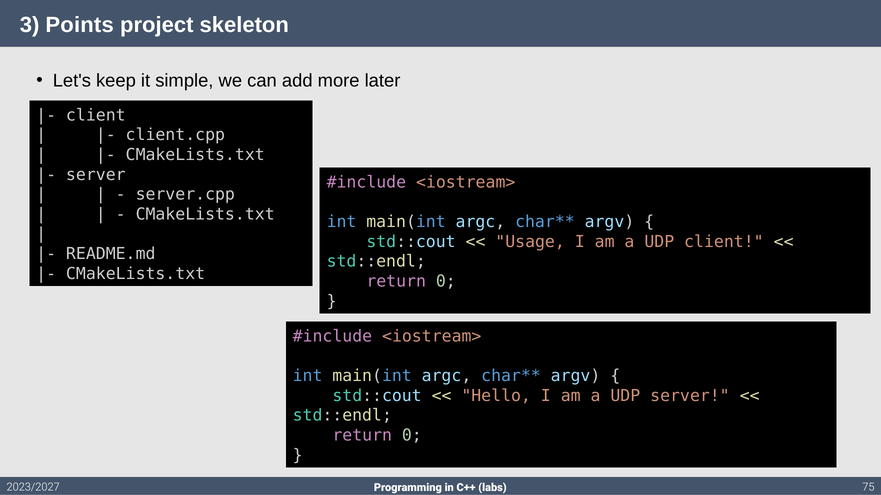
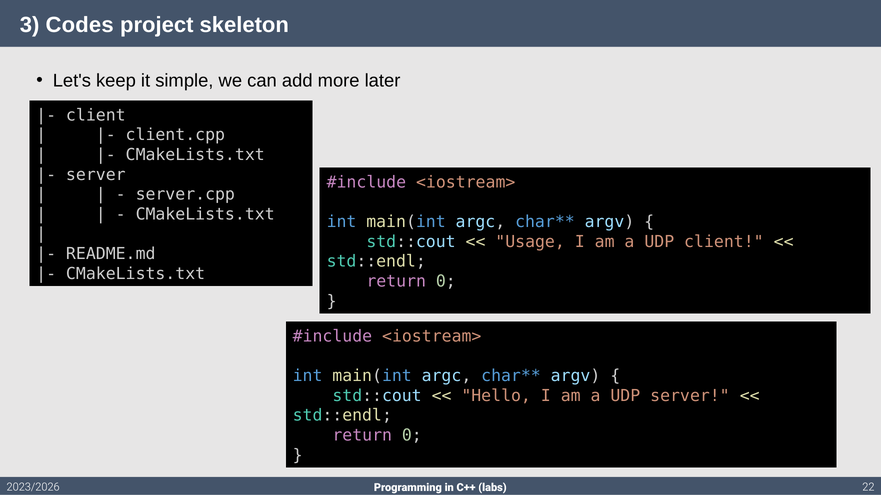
Points: Points -> Codes (80, 25)
2023/2027: 2023/2027 -> 2023/2026 (33, 488)
75: 75 -> 22 (868, 488)
